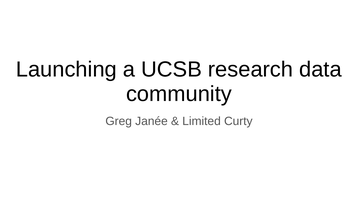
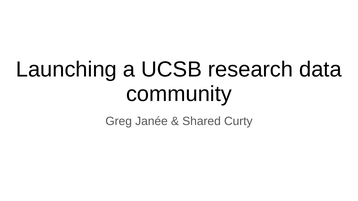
Limited: Limited -> Shared (202, 121)
